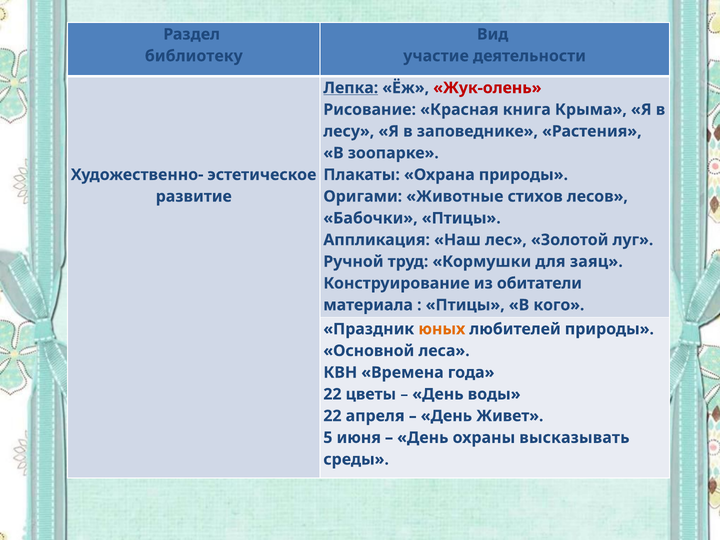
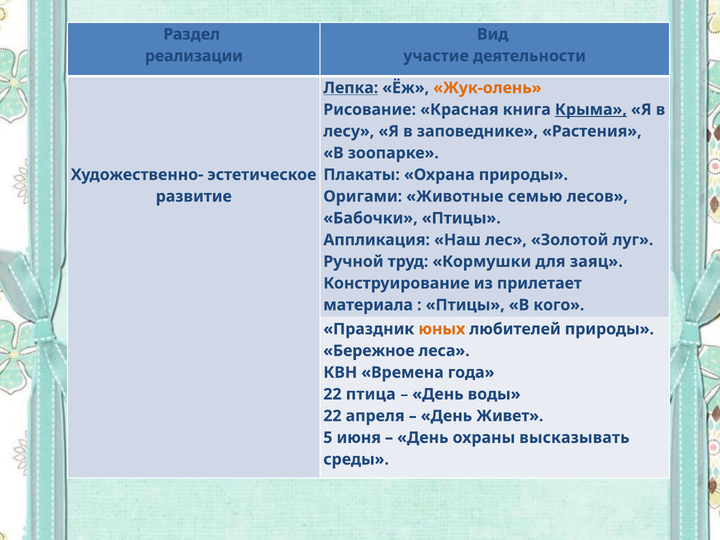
библиотеку: библиотеку -> реализации (194, 56)
Жук-олень colour: red -> orange (487, 88)
Крыма underline: none -> present (591, 110)
стихов: стихов -> семью (535, 196)
обитатели: обитатели -> прилетает (539, 283)
Основной: Основной -> Бережное (369, 351)
цветы: цветы -> птица (371, 394)
